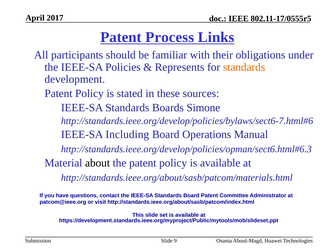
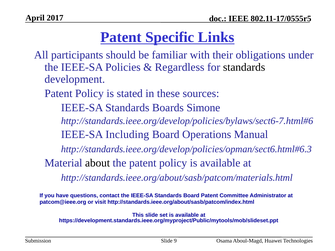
Process: Process -> Specific (170, 37)
Represents: Represents -> Regardless (180, 67)
standards colour: orange -> black (244, 67)
